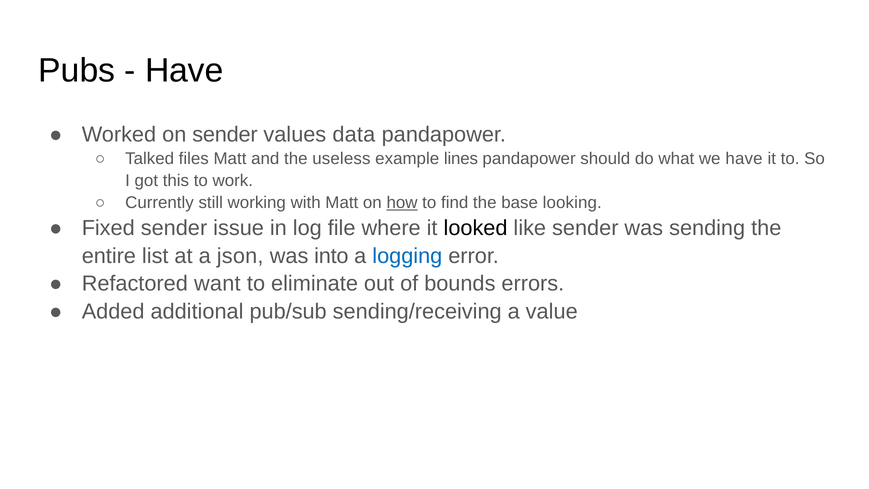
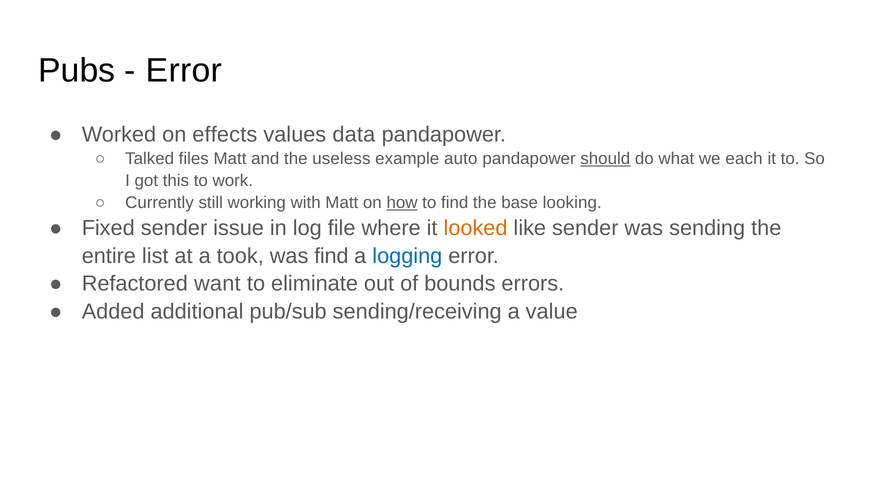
Have: Have -> Error (184, 70)
on sender: sender -> effects (225, 134)
lines: lines -> auto (461, 159)
should underline: none -> present (605, 159)
we have: have -> each (744, 159)
looked colour: black -> orange (476, 228)
json: json -> took (240, 256)
was into: into -> find (331, 256)
